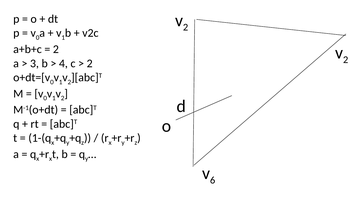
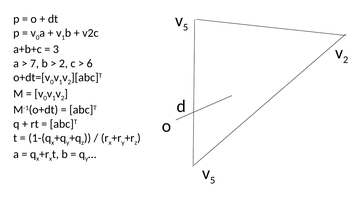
2: 2 -> 5 (186, 27)
2: 2 -> 3 (56, 49)
3: 3 -> 7 (34, 63)
4: 4 -> 2 (63, 63)
2: 2 -> 6 (90, 63)
6: 6 -> 5 (213, 180)
